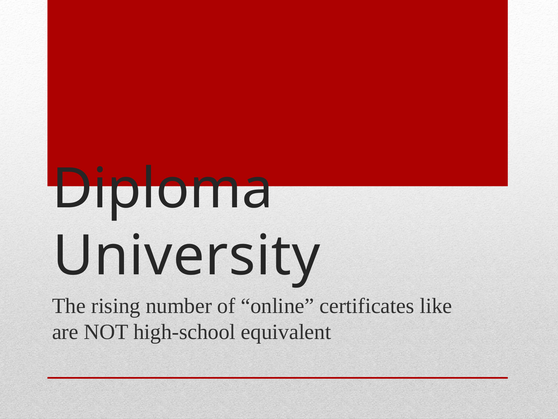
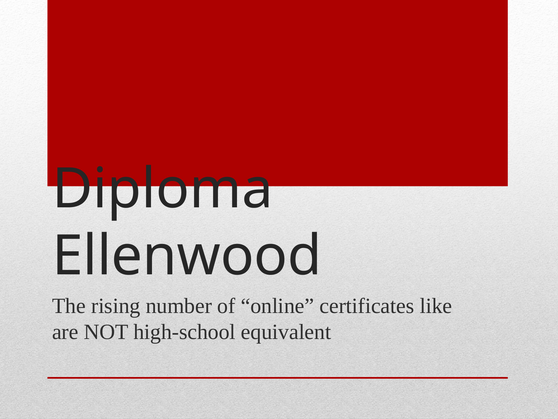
University: University -> Ellenwood (187, 256)
